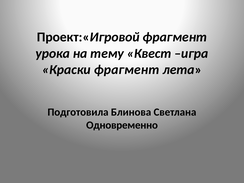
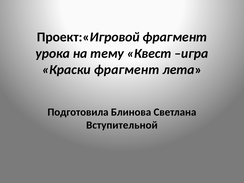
Одновременно: Одновременно -> Вступительной (122, 125)
